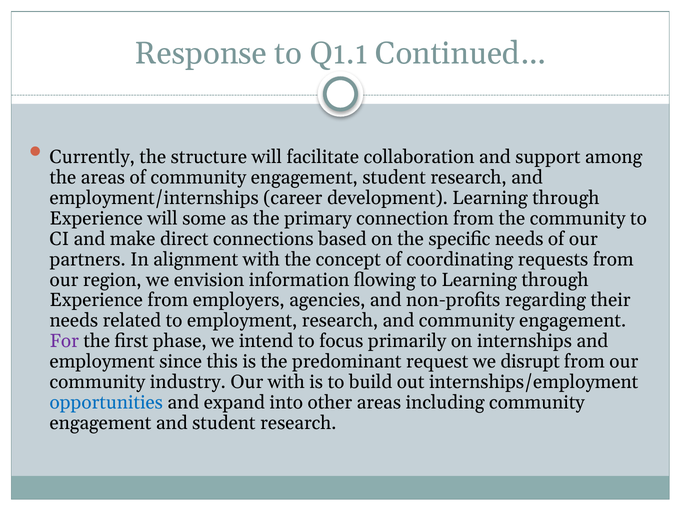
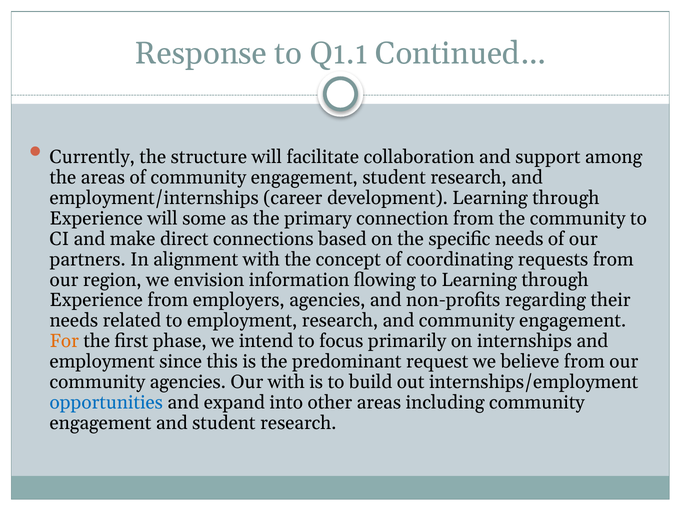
For colour: purple -> orange (64, 341)
disrupt: disrupt -> believe (530, 361)
community industry: industry -> agencies (188, 382)
